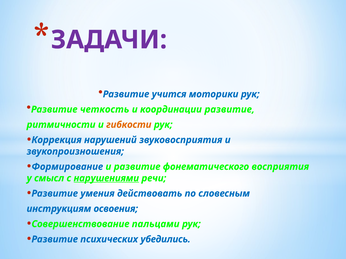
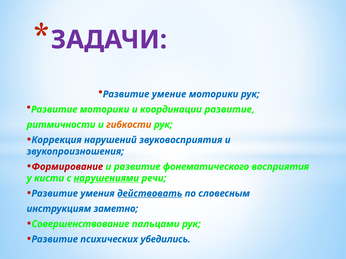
учится: учится -> умение (169, 94)
Развитие четкость: четкость -> моторики (105, 110)
Формирование colour: blue -> red (67, 167)
смысл: смысл -> кисти (49, 179)
действовать underline: none -> present (150, 194)
освоения: освоения -> заметно (116, 209)
